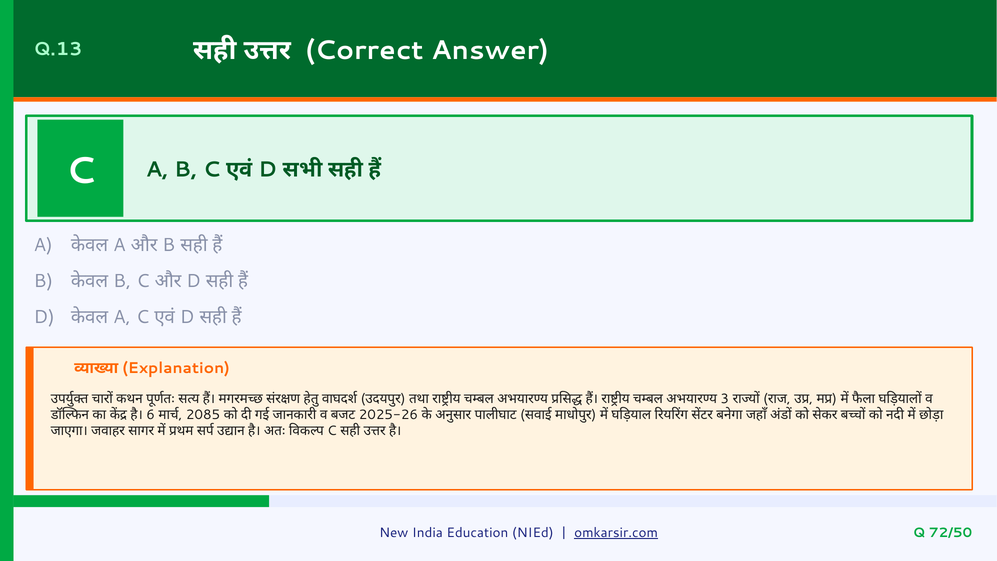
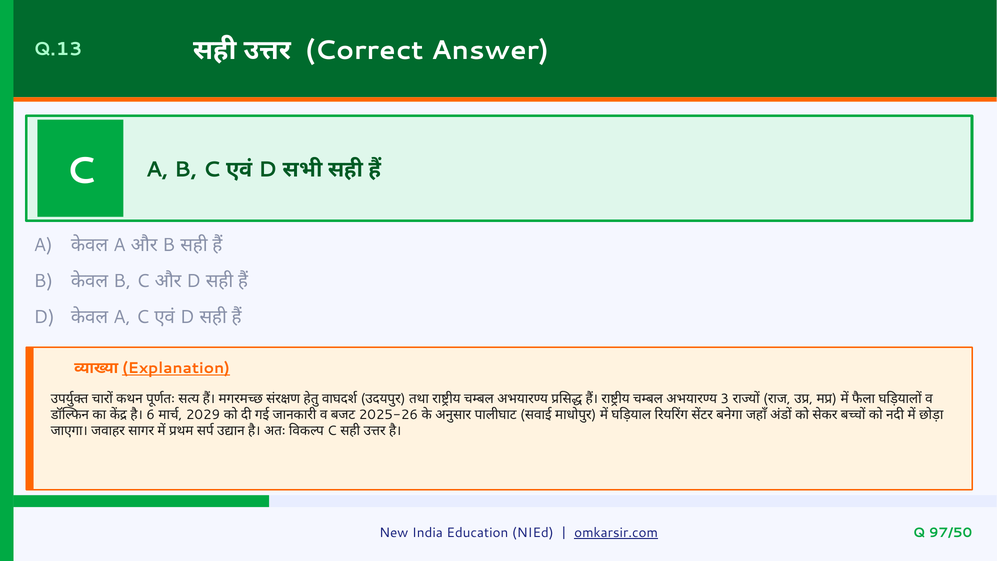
Explanation underline: none -> present (176, 368)
2085: 2085 -> 2029 (203, 415)
72/50: 72/50 -> 97/50 (951, 533)
